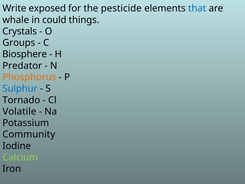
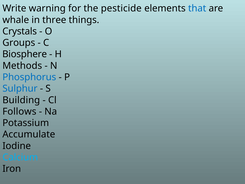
exposed: exposed -> warning (47, 8)
could: could -> three (54, 20)
Predator: Predator -> Methods (22, 66)
Phosphorus colour: orange -> blue (29, 77)
Tornado: Tornado -> Building (21, 100)
Volatile: Volatile -> Follows (19, 111)
Community: Community -> Accumulate (29, 134)
Calcium colour: light green -> light blue (20, 157)
